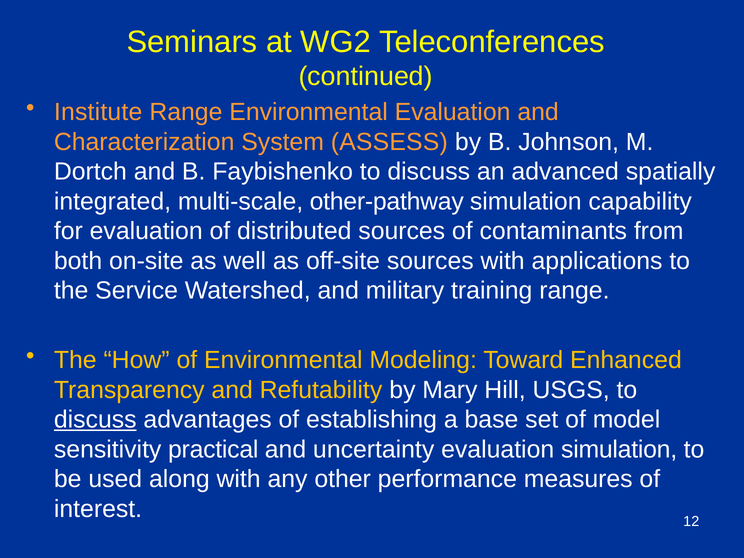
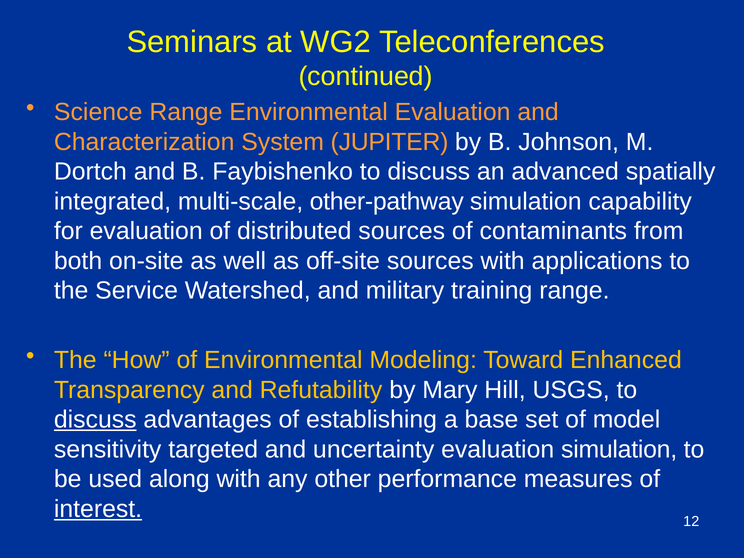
Institute: Institute -> Science (98, 112)
ASSESS: ASSESS -> JUPITER (390, 142)
practical: practical -> targeted (213, 449)
interest underline: none -> present (98, 509)
